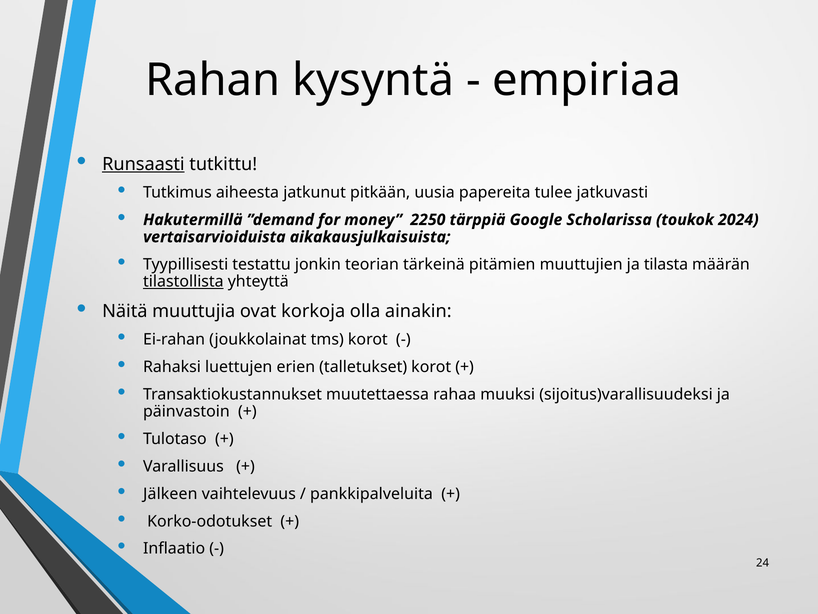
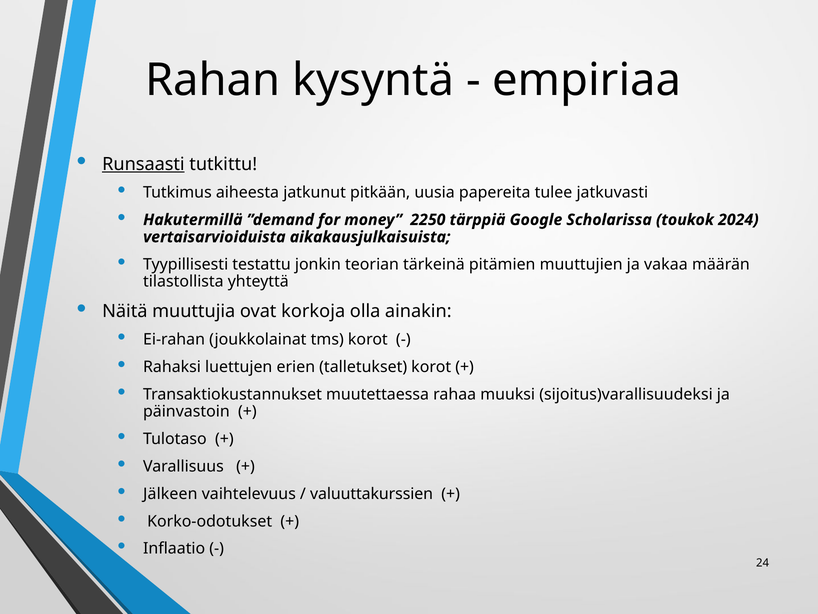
tilasta: tilasta -> vakaa (666, 264)
tilastollista underline: present -> none (183, 281)
pankkipalveluita: pankkipalveluita -> valuuttakurssien (372, 493)
